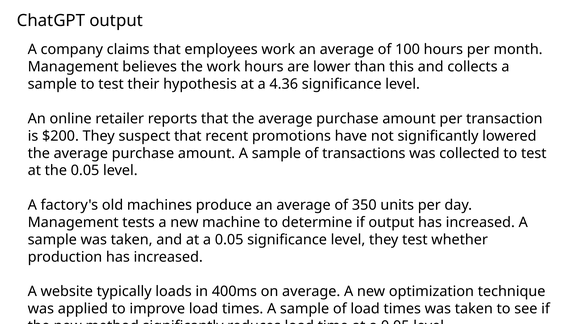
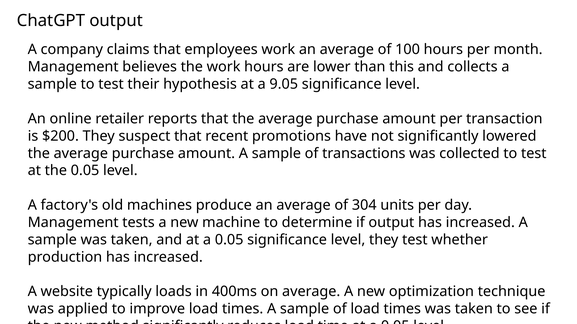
4.36: 4.36 -> 9.05 (284, 84)
350: 350 -> 304 (364, 205)
